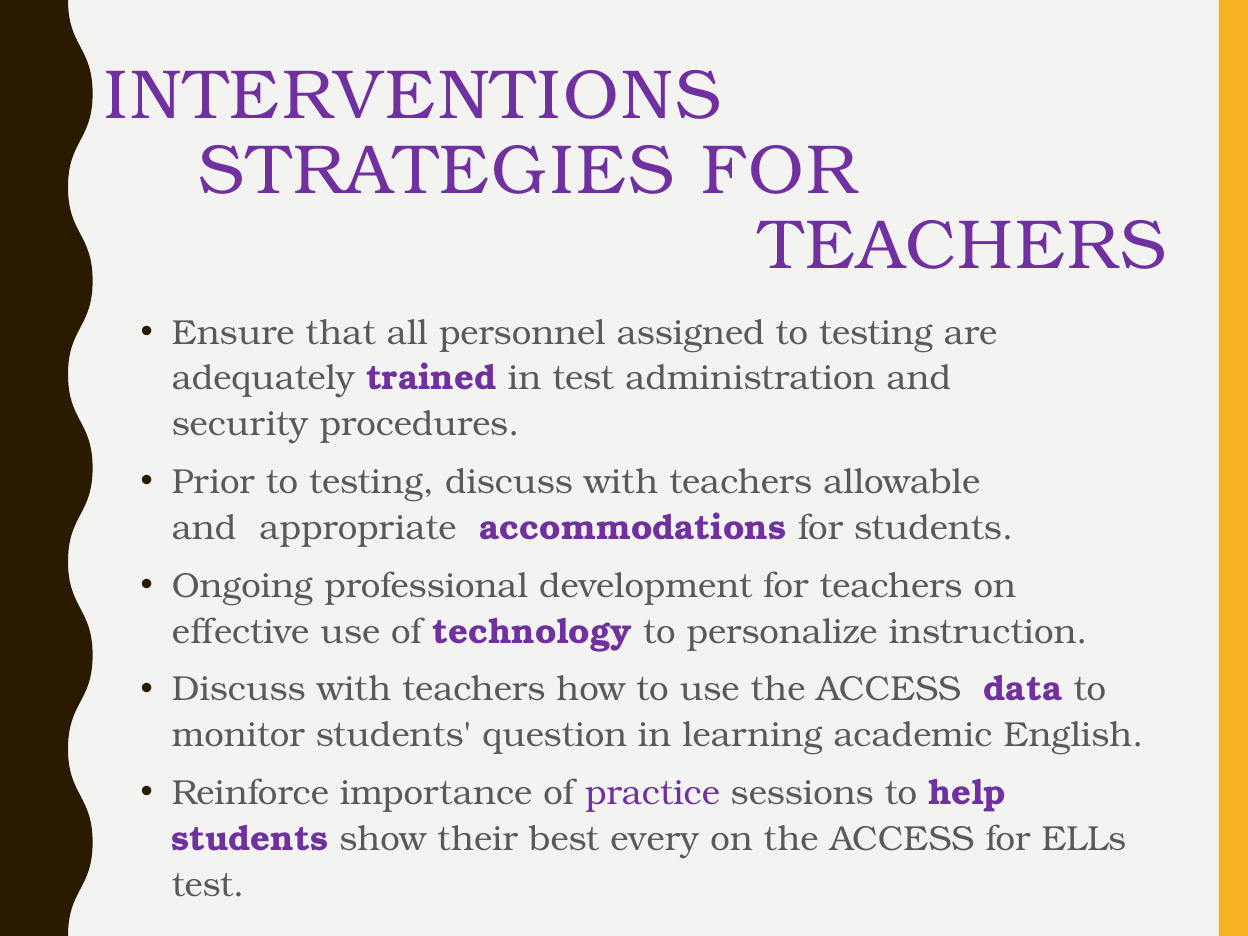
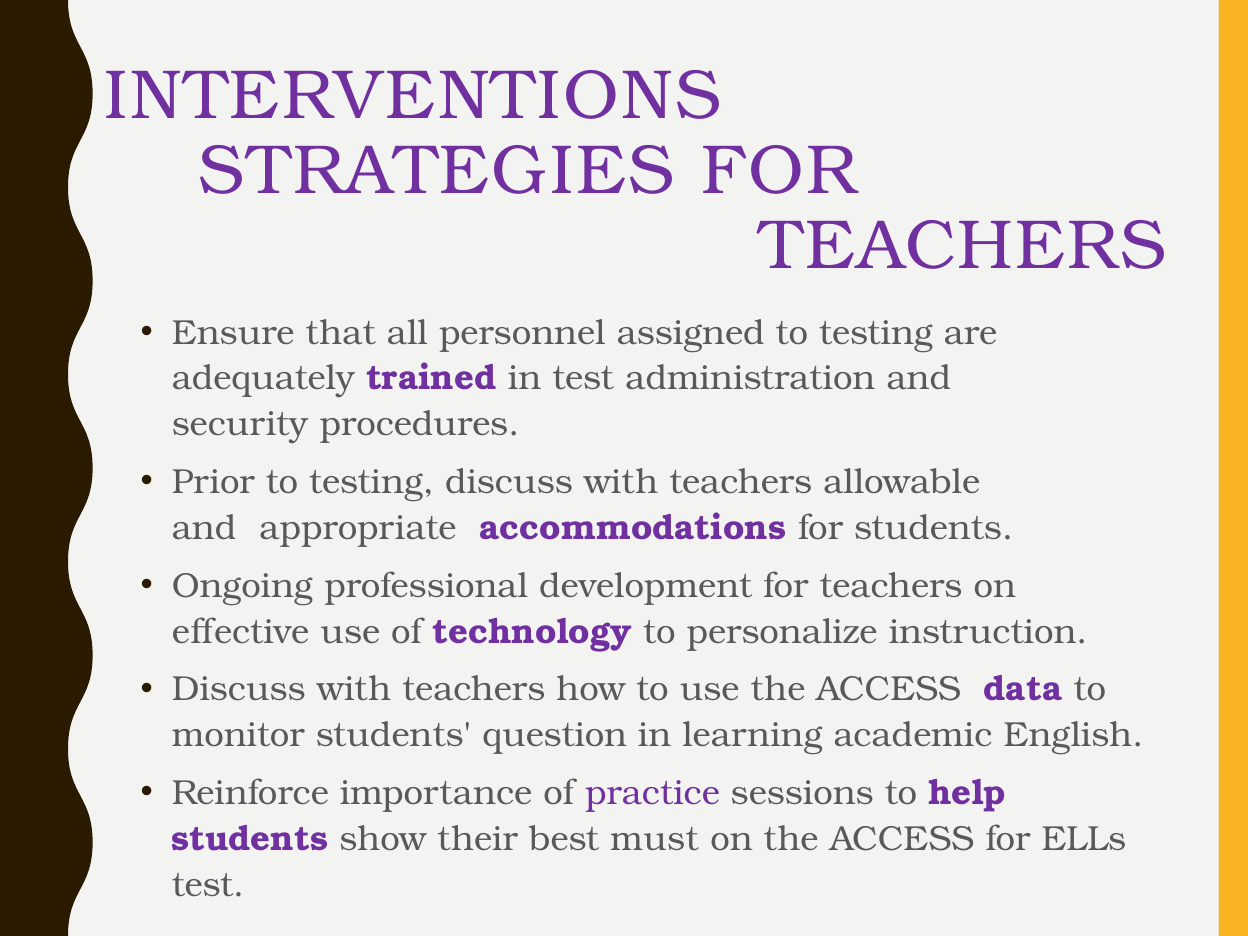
every: every -> must (655, 839)
